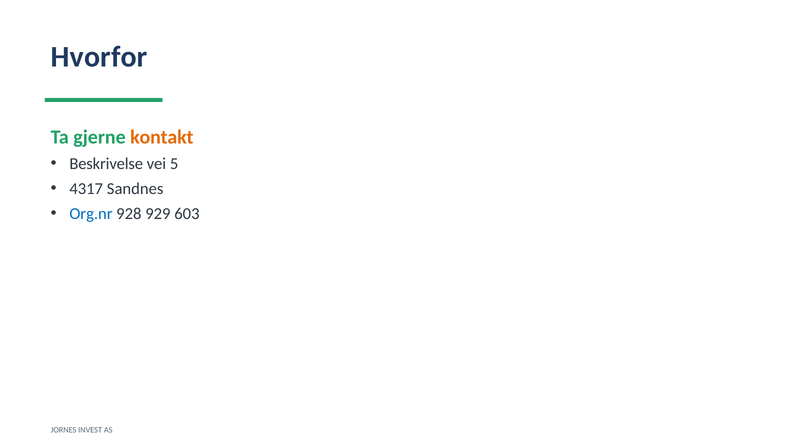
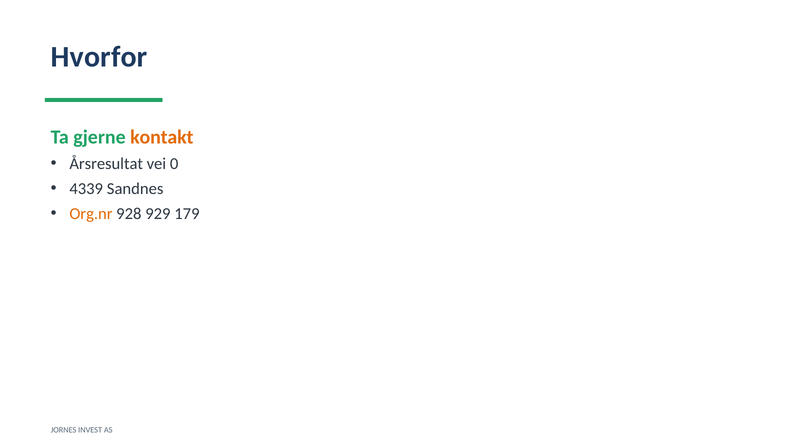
Beskrivelse: Beskrivelse -> Årsresultat (106, 164)
5: 5 -> 0 (174, 164)
4317: 4317 -> 4339 (86, 189)
Org.nr colour: blue -> orange (91, 214)
603: 603 -> 179 (187, 214)
